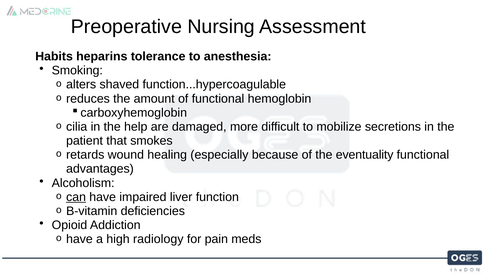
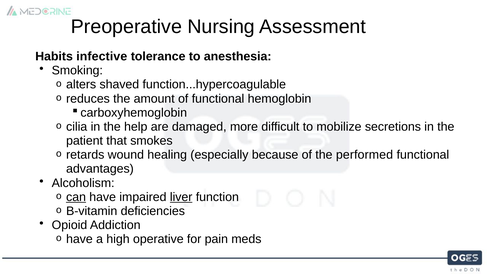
heparins: heparins -> infective (102, 56)
eventuality: eventuality -> performed (364, 155)
liver underline: none -> present (181, 197)
radiology: radiology -> operative (158, 239)
